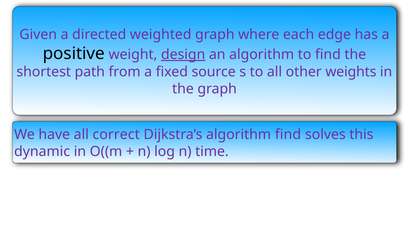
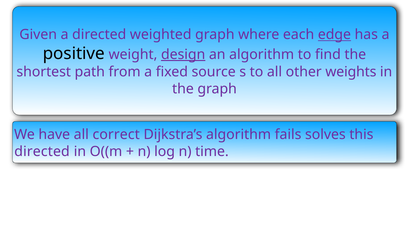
edge underline: none -> present (334, 35)
algorithm find: find -> fails (288, 135)
dynamic: dynamic -> directed (42, 152)
